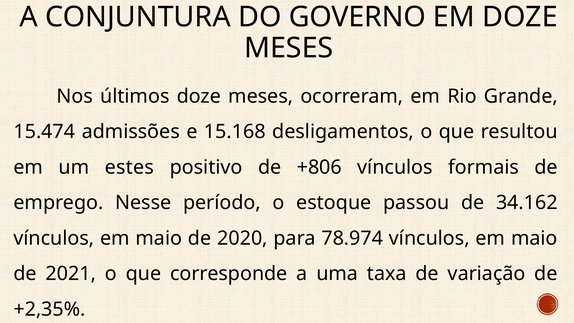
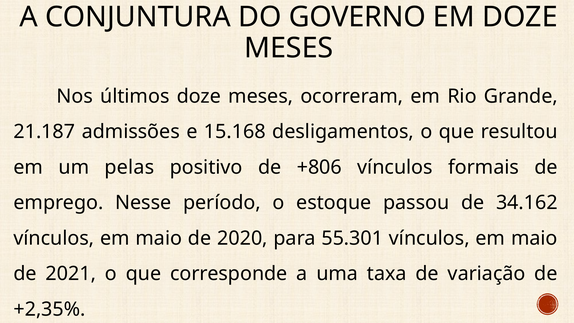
15.474: 15.474 -> 21.187 (44, 132)
estes: estes -> pelas (129, 167)
78.974: 78.974 -> 55.301 (352, 238)
